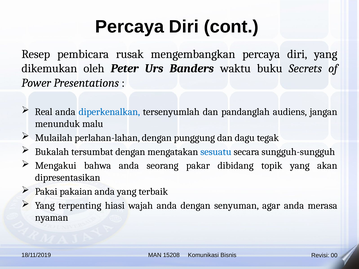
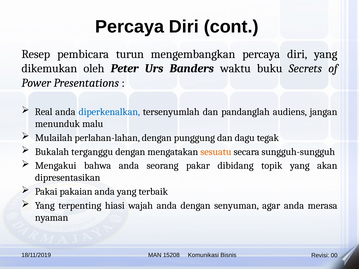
rusak: rusak -> turun (130, 54)
tersumbat: tersumbat -> terganggu (92, 152)
sesuatu colour: blue -> orange (216, 152)
